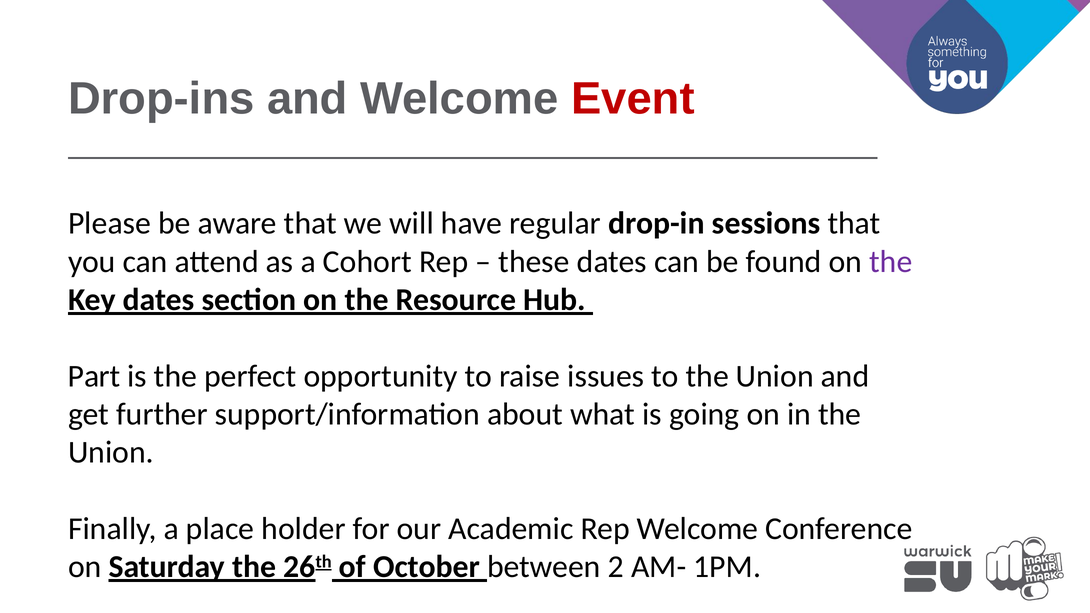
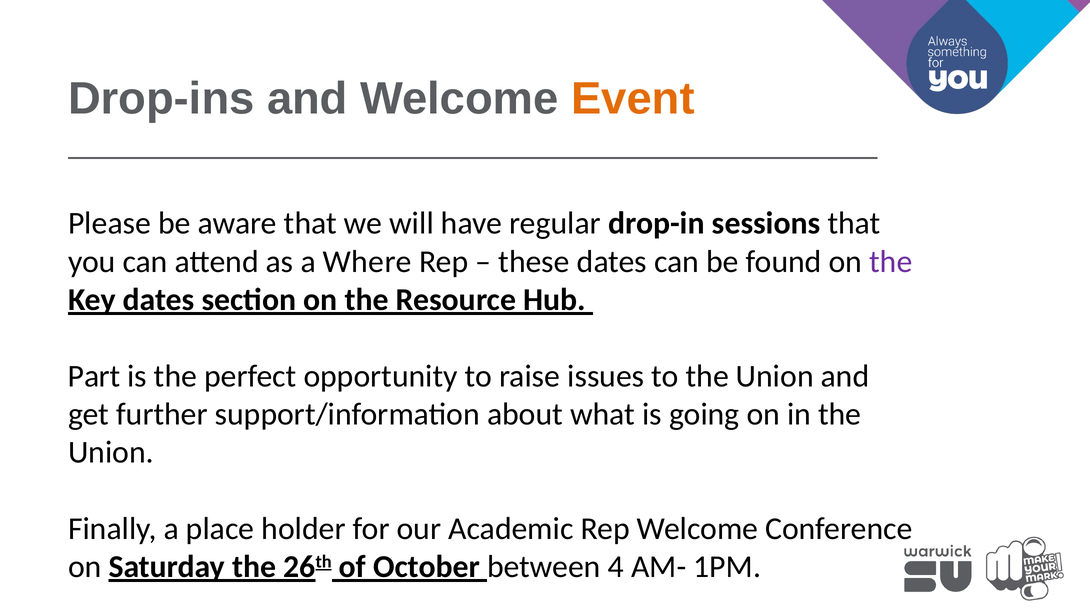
Event colour: red -> orange (633, 99)
Cohort: Cohort -> Where (367, 262)
2: 2 -> 4 (616, 567)
